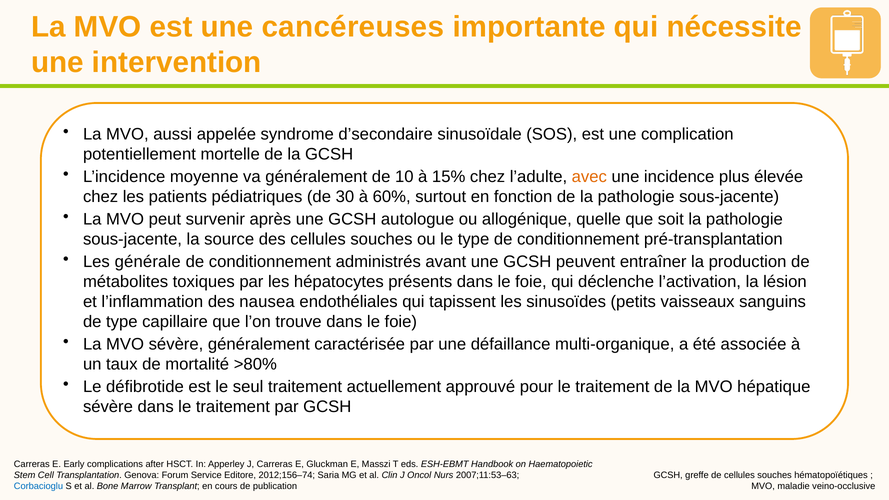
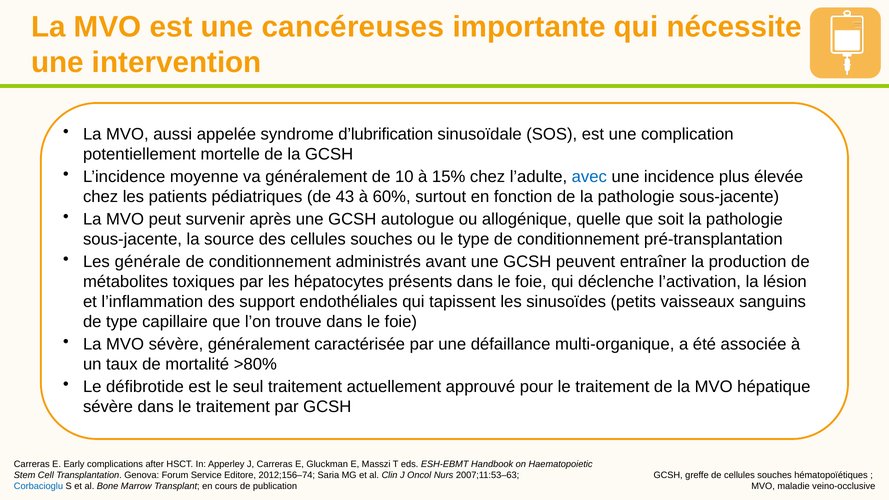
d’secondaire: d’secondaire -> d’lubrification (386, 134)
avec colour: orange -> blue (589, 177)
30: 30 -> 43 (345, 197)
nausea: nausea -> support (267, 302)
